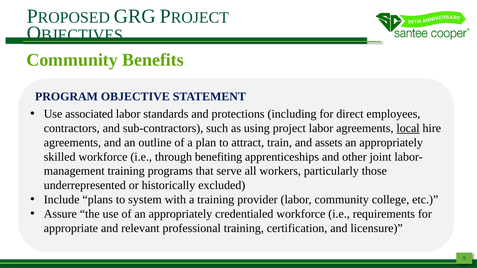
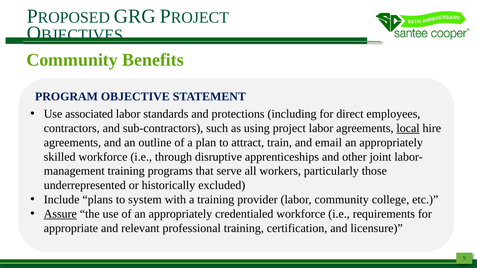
assets: assets -> email (329, 143)
benefiting: benefiting -> disruptive (219, 157)
Assure underline: none -> present (60, 214)
